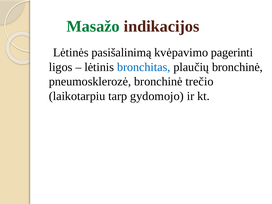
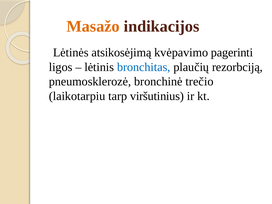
Masažo colour: green -> orange (93, 26)
pasišalinimą: pasišalinimą -> atsikosėjimą (121, 53)
plaučių bronchinė: bronchinė -> rezorbciją (237, 67)
gydomojo: gydomojo -> viršutinius (157, 96)
